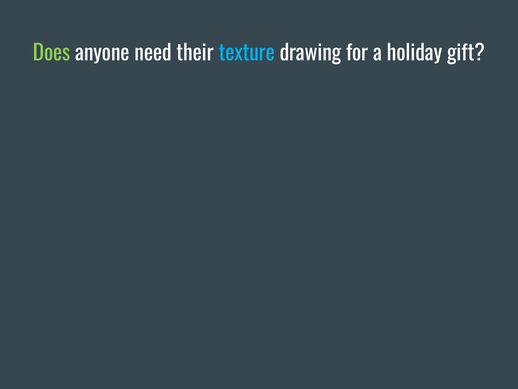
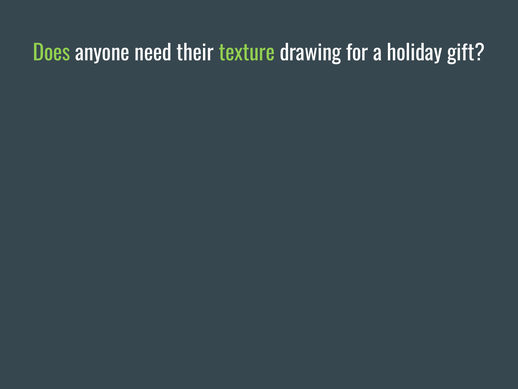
texture colour: light blue -> light green (247, 53)
